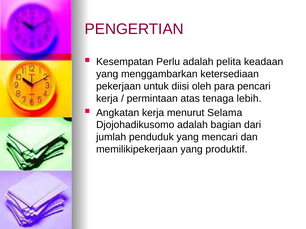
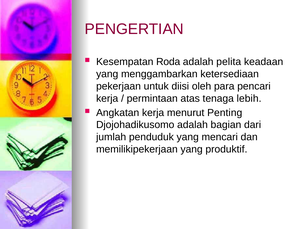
Perlu: Perlu -> Roda (168, 62)
Selama: Selama -> Penting (225, 113)
